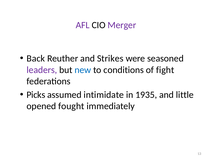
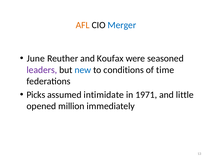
AFL colour: purple -> orange (83, 25)
Merger colour: purple -> blue (122, 25)
Back: Back -> June (36, 58)
Strikes: Strikes -> Koufax (110, 58)
fight: fight -> time (165, 70)
1935: 1935 -> 1971 (146, 94)
fought: fought -> million (71, 106)
